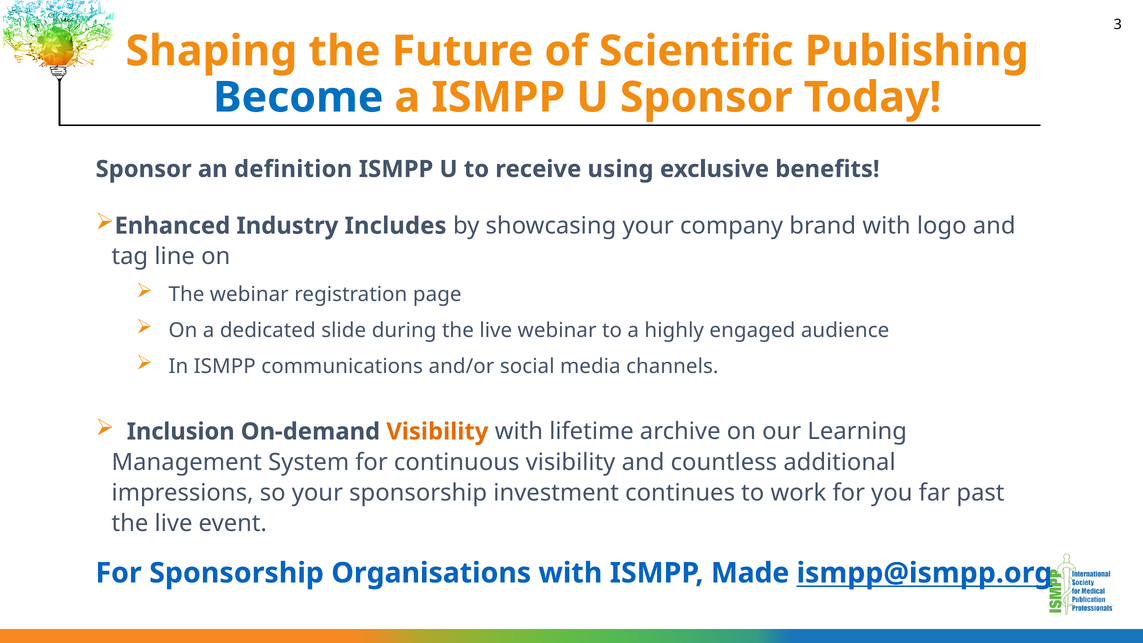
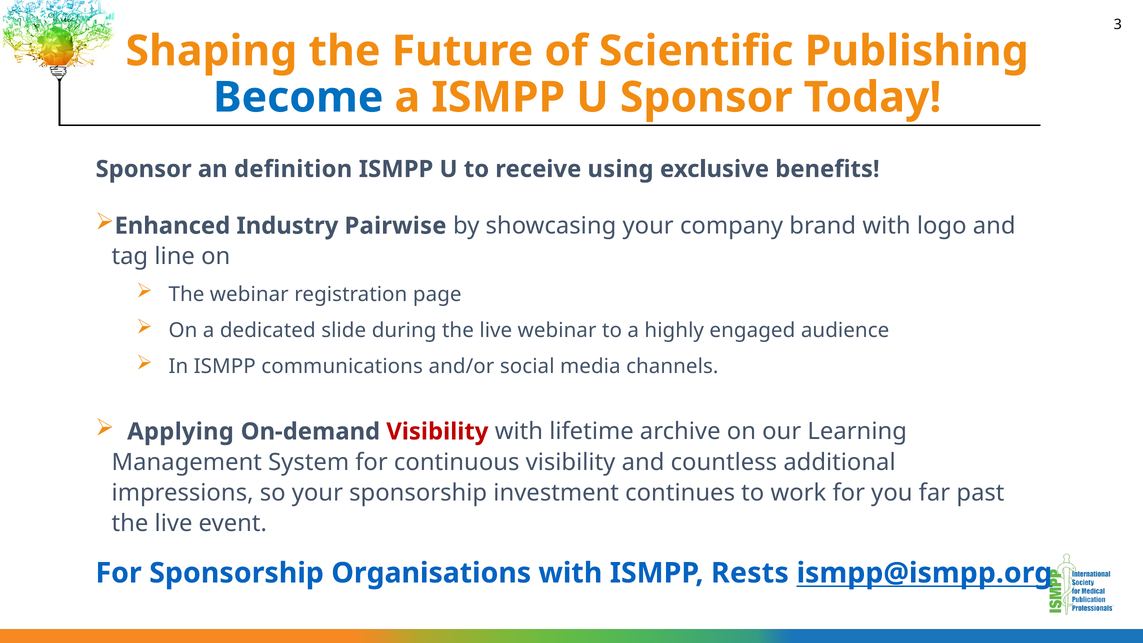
Includes: Includes -> Pairwise (396, 226)
Inclusion: Inclusion -> Applying (181, 432)
Visibility colour: orange -> red (437, 432)
Made: Made -> Rests (750, 573)
